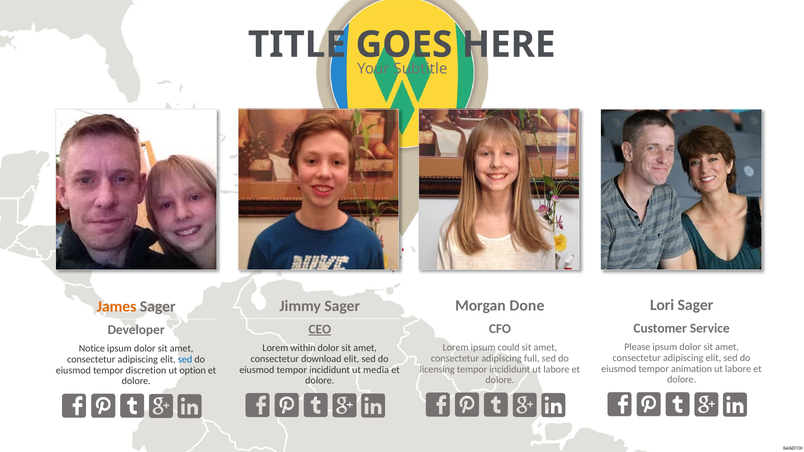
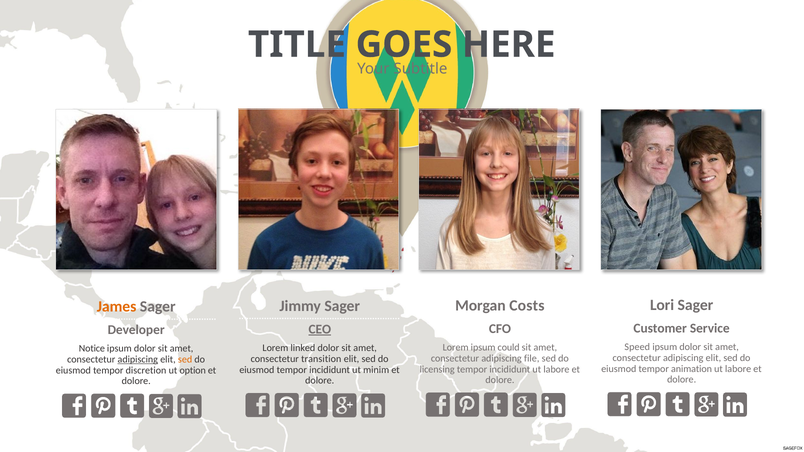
Done: Done -> Costs (527, 306)
Please: Please -> Speed (637, 347)
within: within -> linked (303, 348)
full: full -> file (532, 359)
download: download -> transition (321, 359)
adipiscing underline: none -> present (138, 360)
sed colour: blue -> orange (185, 360)
media: media -> minim (376, 370)
